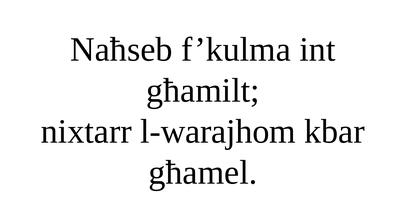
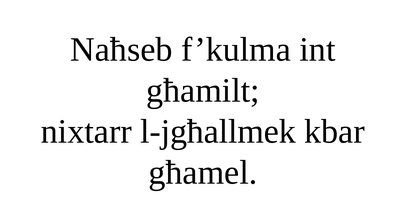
l-warajhom: l-warajhom -> l-jgħallmek (218, 131)
